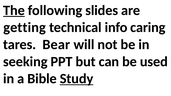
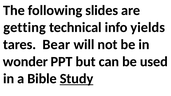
The underline: present -> none (14, 10)
caring: caring -> yields (148, 27)
seeking: seeking -> wonder (25, 62)
